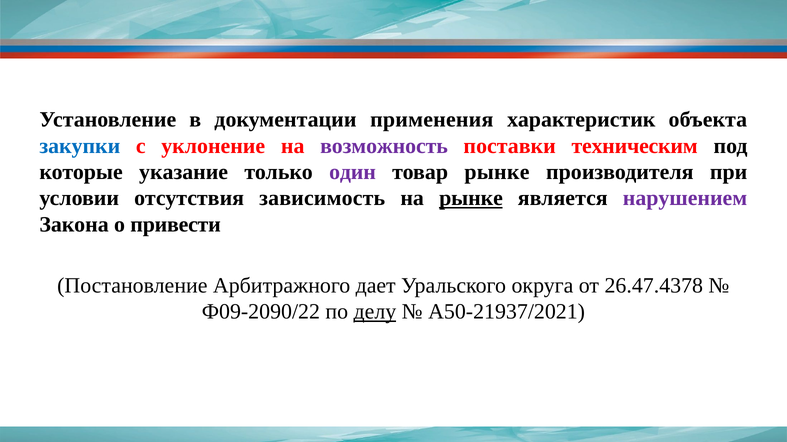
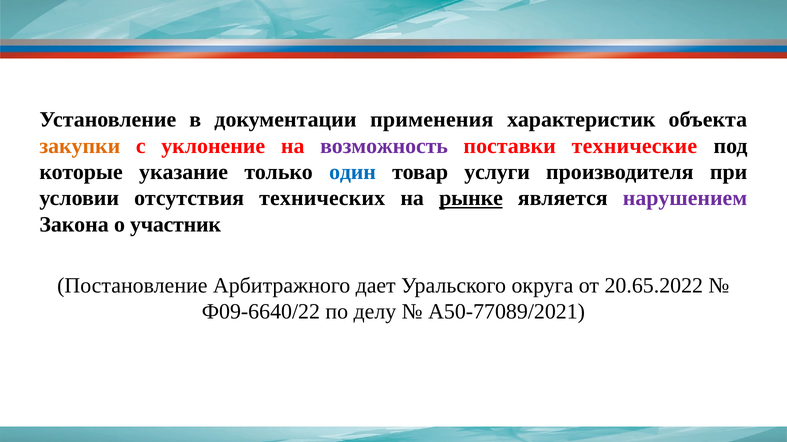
закупки colour: blue -> orange (80, 146)
техническим: техническим -> технические (634, 146)
один colour: purple -> blue (353, 172)
товар рынке: рынке -> услуги (497, 172)
зависимость: зависимость -> технических (322, 199)
привести: привести -> участник (176, 225)
26.47.4378: 26.47.4378 -> 20.65.2022 (654, 286)
Ф09-2090/22: Ф09-2090/22 -> Ф09-6640/22 (261, 312)
делу underline: present -> none (375, 312)
А50-21937/2021: А50-21937/2021 -> А50-77089/2021 (507, 312)
